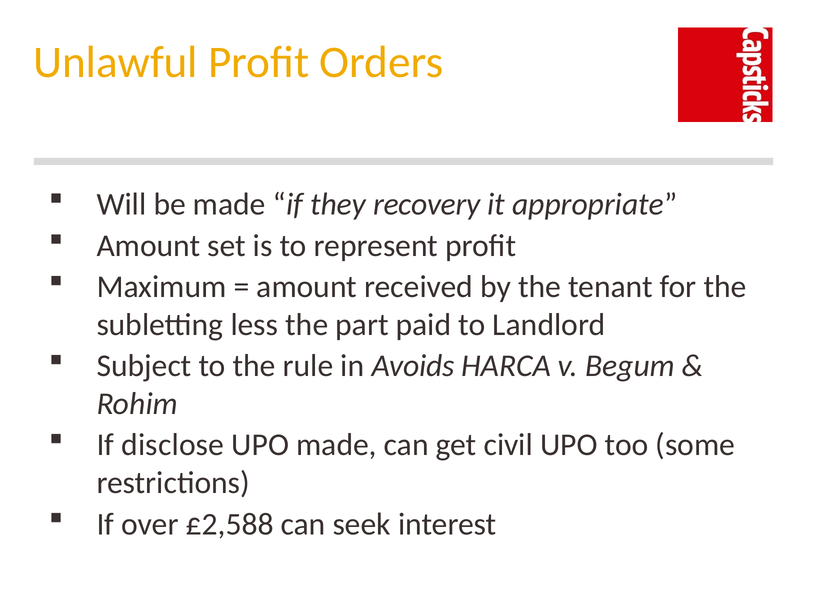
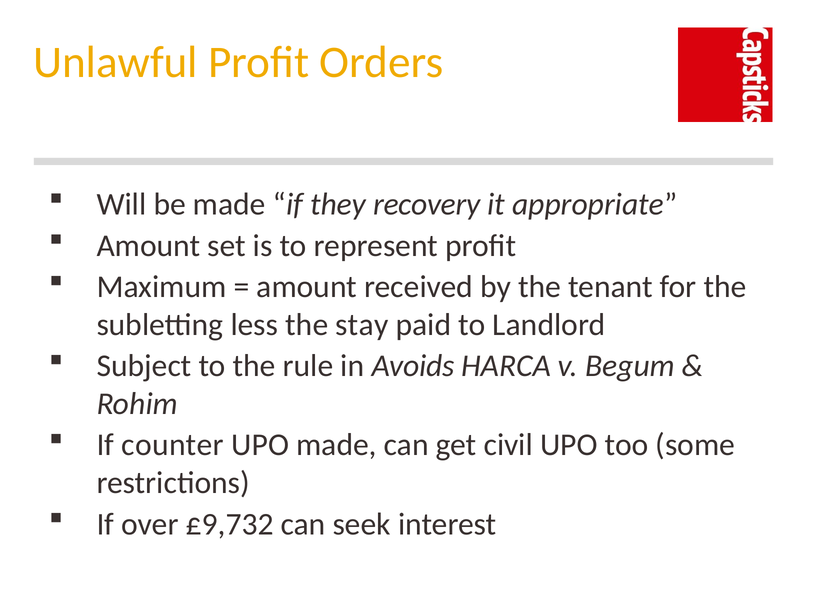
part: part -> stay (362, 325)
disclose: disclose -> counter (173, 445)
£2,588: £2,588 -> £9,732 (230, 525)
